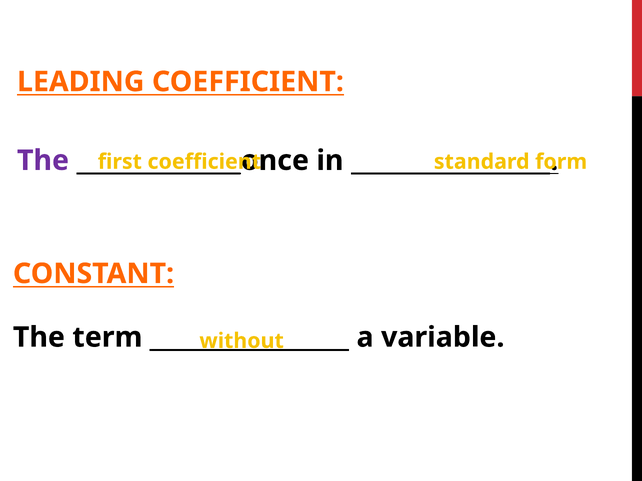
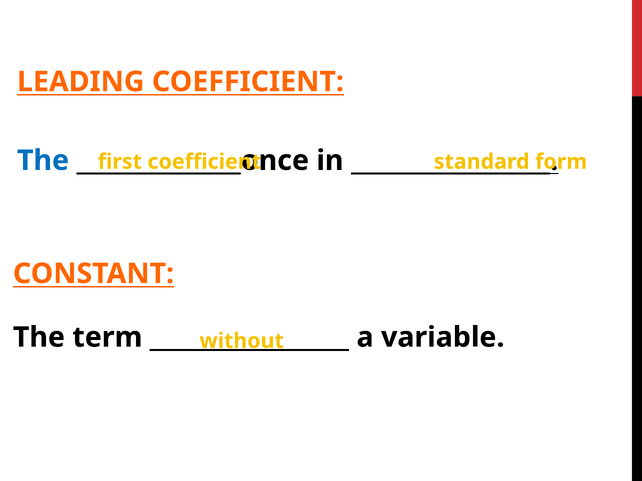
The colour: purple -> blue (43, 161)
